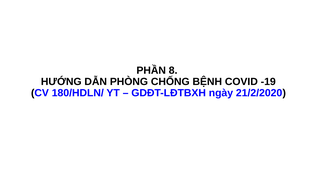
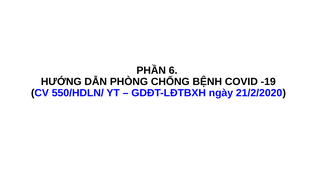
8: 8 -> 6 (173, 71)
180/HDLN/: 180/HDLN/ -> 550/HDLN/ (78, 93)
